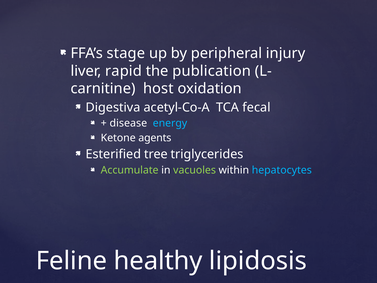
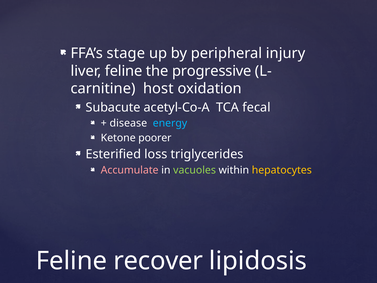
liver rapid: rapid -> feline (124, 71)
publication: publication -> progressive (212, 71)
Digestiva: Digestiva -> Subacute (113, 107)
agents: agents -> poorer (155, 138)
tree: tree -> loss (156, 154)
Accumulate colour: light green -> pink (130, 170)
hepatocytes colour: light blue -> yellow (282, 170)
healthy: healthy -> recover (158, 261)
